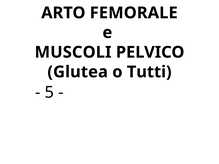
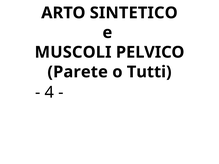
FEMORALE: FEMORALE -> SINTETICO (134, 13)
Glutea: Glutea -> Parete (78, 72)
5: 5 -> 4 (49, 93)
